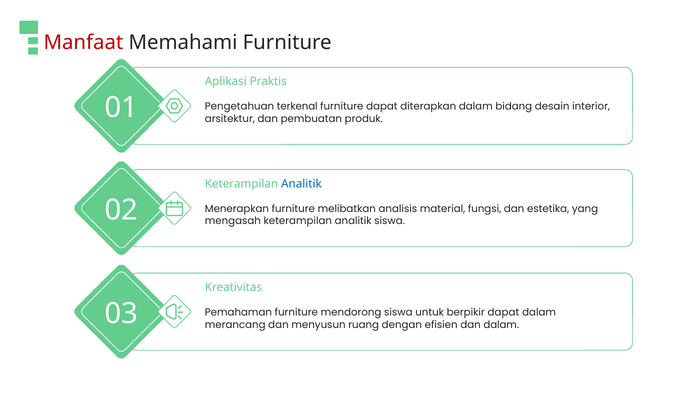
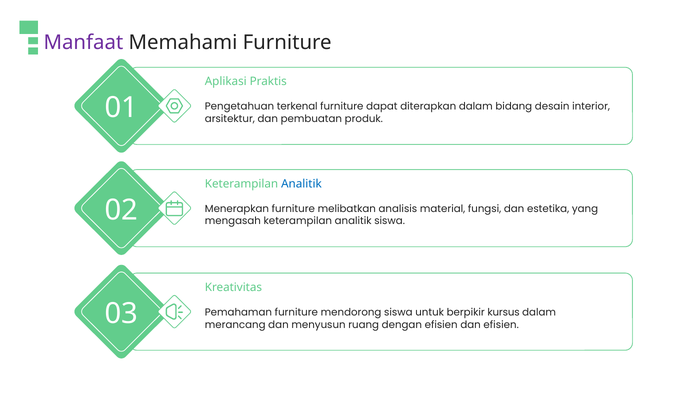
Manfaat colour: red -> purple (83, 43)
berpikir dapat: dapat -> kursus (504, 313)
dan dalam: dalam -> efisien (501, 325)
